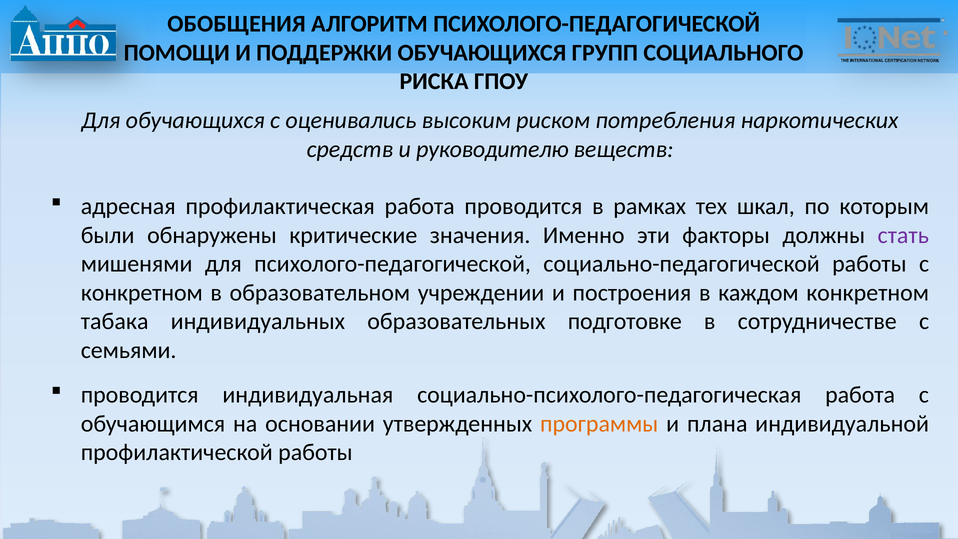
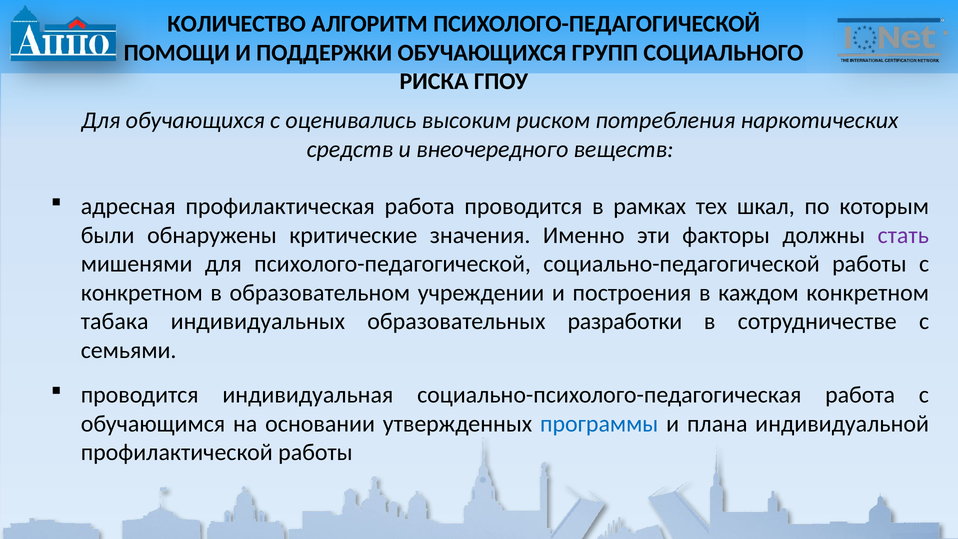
ОБОБЩЕНИЯ: ОБОБЩЕНИЯ -> КОЛИЧЕСТВО (237, 24)
руководителю: руководителю -> внеочередного (492, 149)
подготовке: подготовке -> разработки (625, 322)
программы colour: orange -> blue (599, 424)
